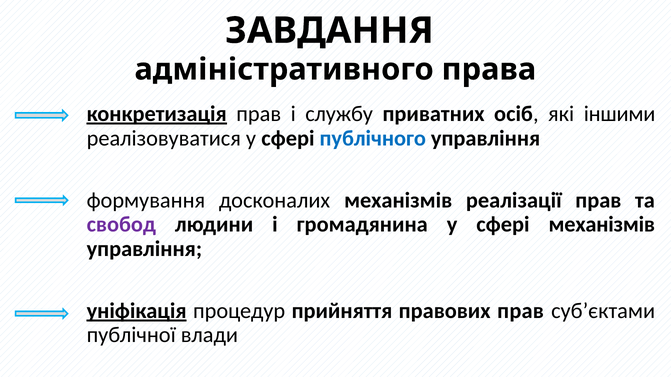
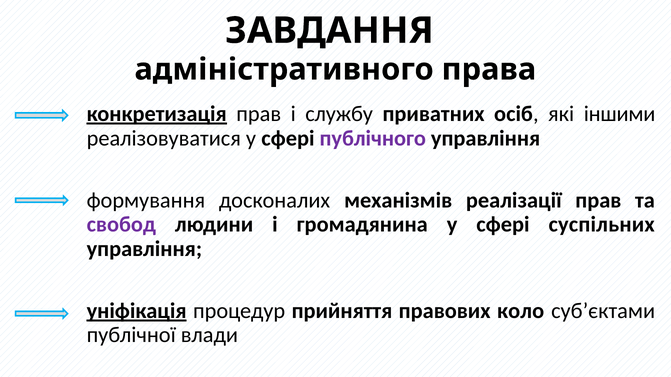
публічного colour: blue -> purple (373, 138)
сфері механізмів: механізмів -> суспільних (602, 225)
правових прав: прав -> коло (521, 311)
